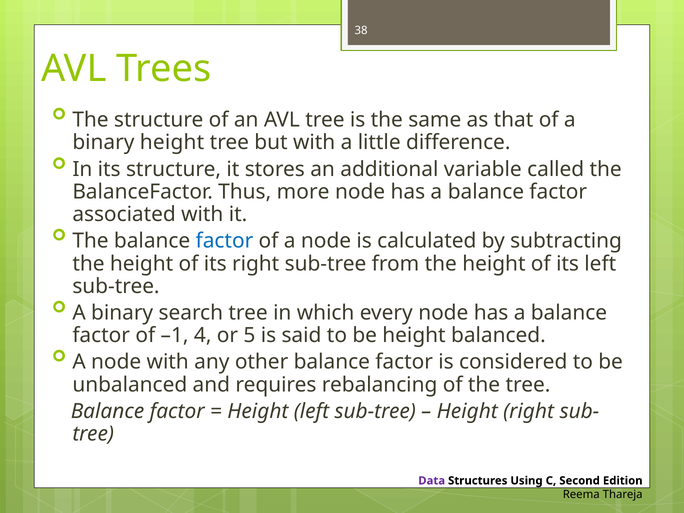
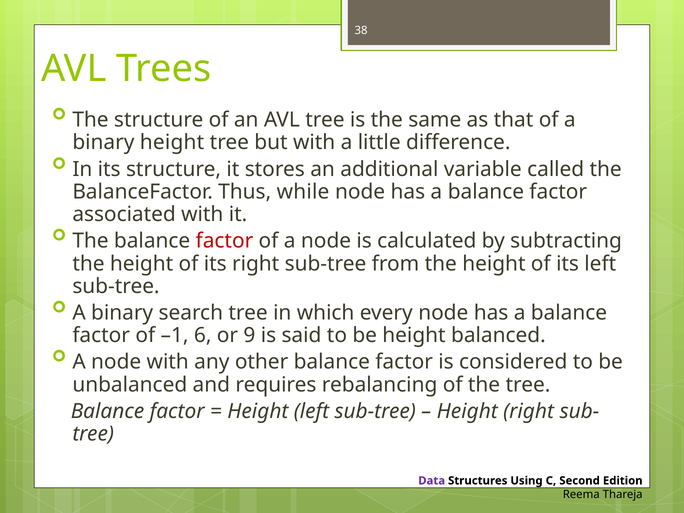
more: more -> while (303, 192)
factor colour: blue -> red (224, 241)
4: 4 -> 6 (203, 335)
5: 5 -> 9 (249, 335)
